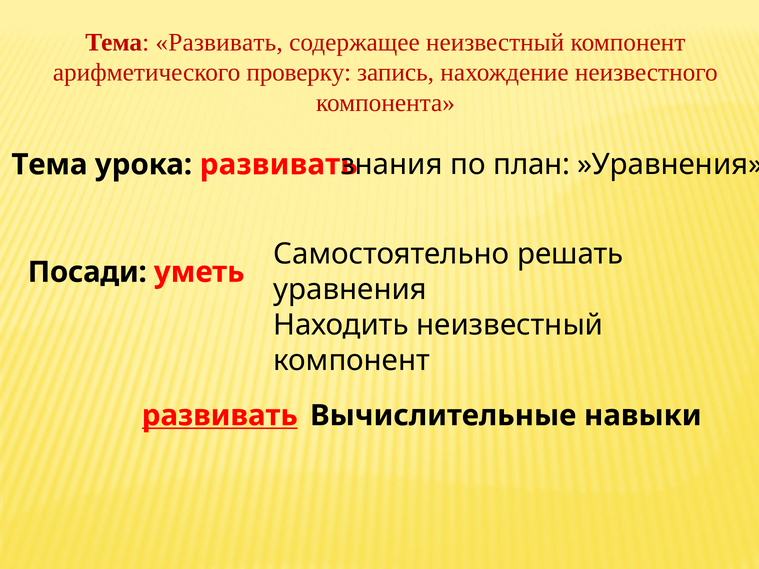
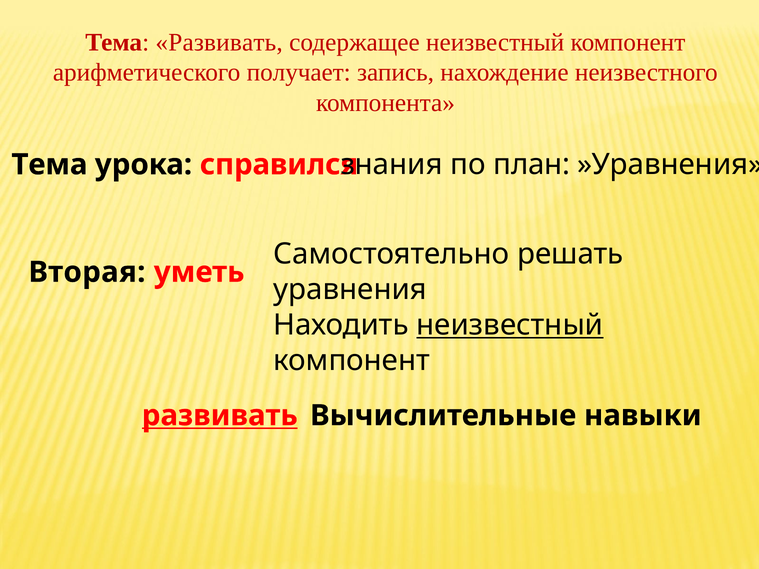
проверку: проверку -> получает (299, 73)
урока развивать: развивать -> справился (279, 165)
Посади: Посади -> Вторая (87, 272)
неизвестный underline: none -> present (510, 325)
